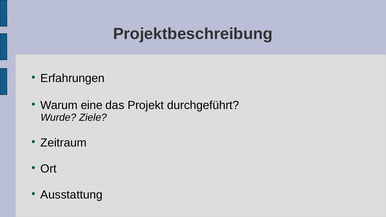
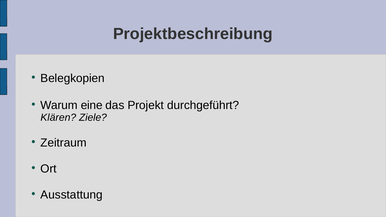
Erfahrungen: Erfahrungen -> Belegkopien (73, 78)
Wurde: Wurde -> Klären (58, 118)
